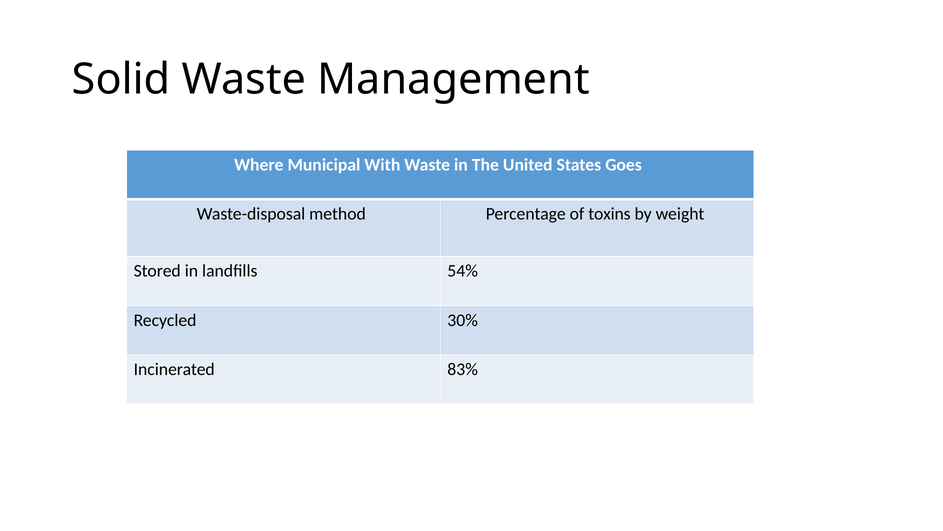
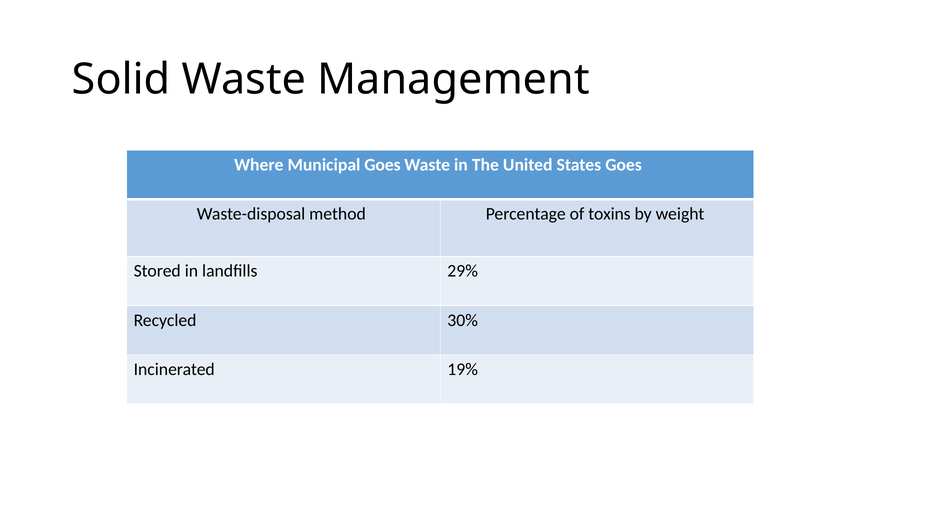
Municipal With: With -> Goes (382, 165)
54%: 54% -> 29% (463, 271)
83%: 83% -> 19% (463, 369)
